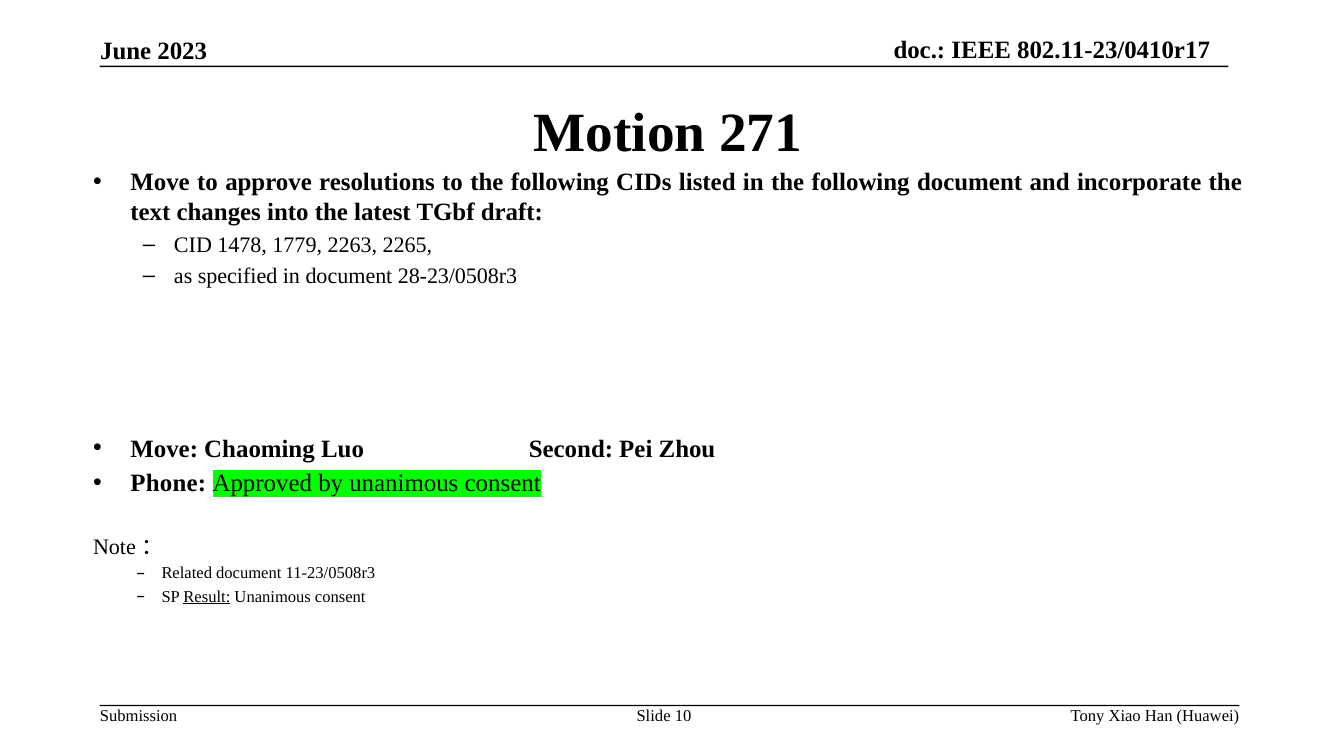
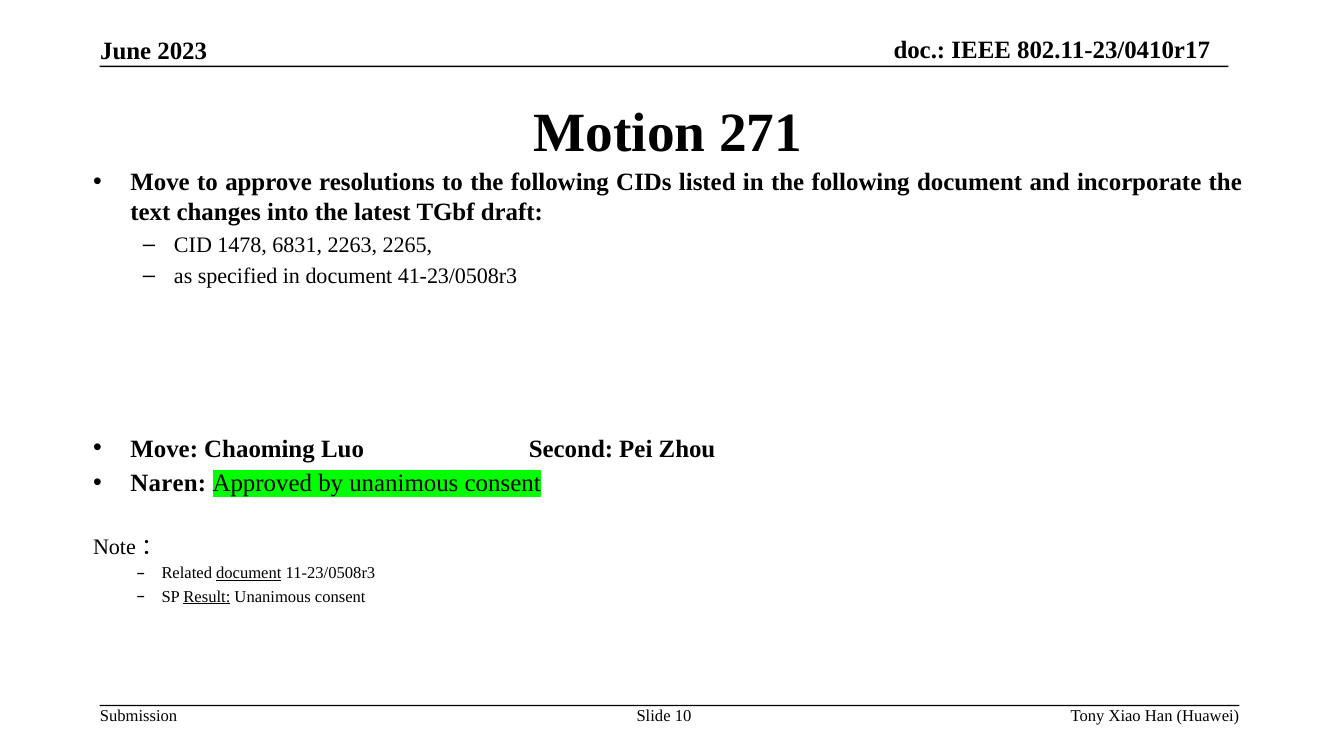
1779: 1779 -> 6831 (297, 245)
28-23/0508r3: 28-23/0508r3 -> 41-23/0508r3 (457, 276)
Phone: Phone -> Naren (168, 484)
document underline: none -> present (249, 573)
